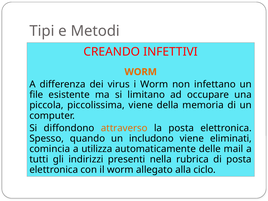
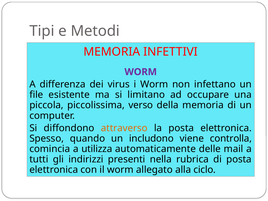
CREANDO: CREANDO -> MEMORIA (112, 52)
WORM colour: orange -> purple (141, 72)
piccolissima viene: viene -> verso (141, 105)
eliminati: eliminati -> controlla (231, 138)
